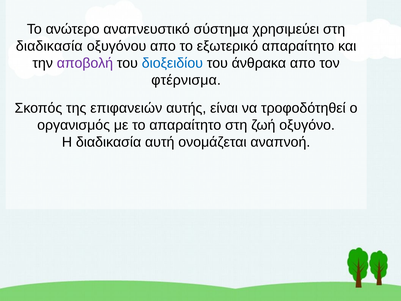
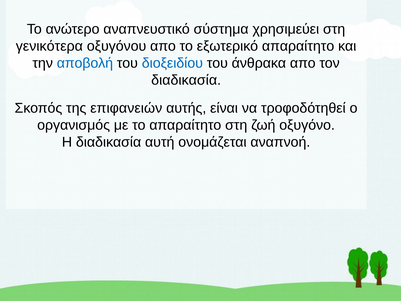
διαδικασία: διαδικασία -> γενικότερα (49, 46)
αποβολή colour: purple -> blue (85, 63)
φτέρνισμα: φτέρνισμα -> διαδικασία (186, 80)
